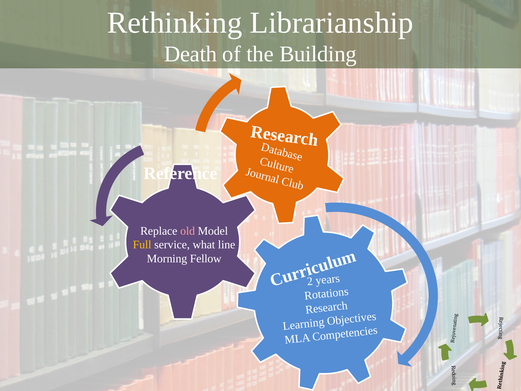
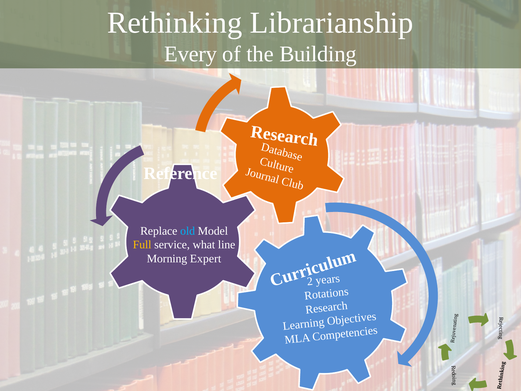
Death: Death -> Every (191, 54)
old colour: pink -> light blue (188, 231)
Fellow: Fellow -> Expert (206, 259)
